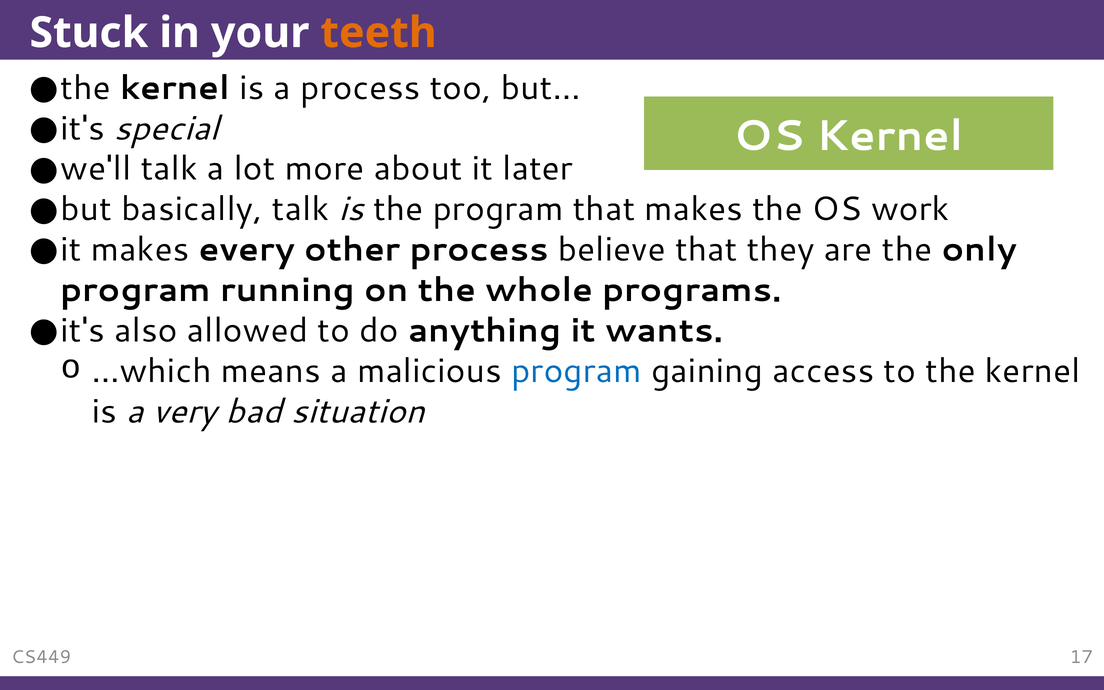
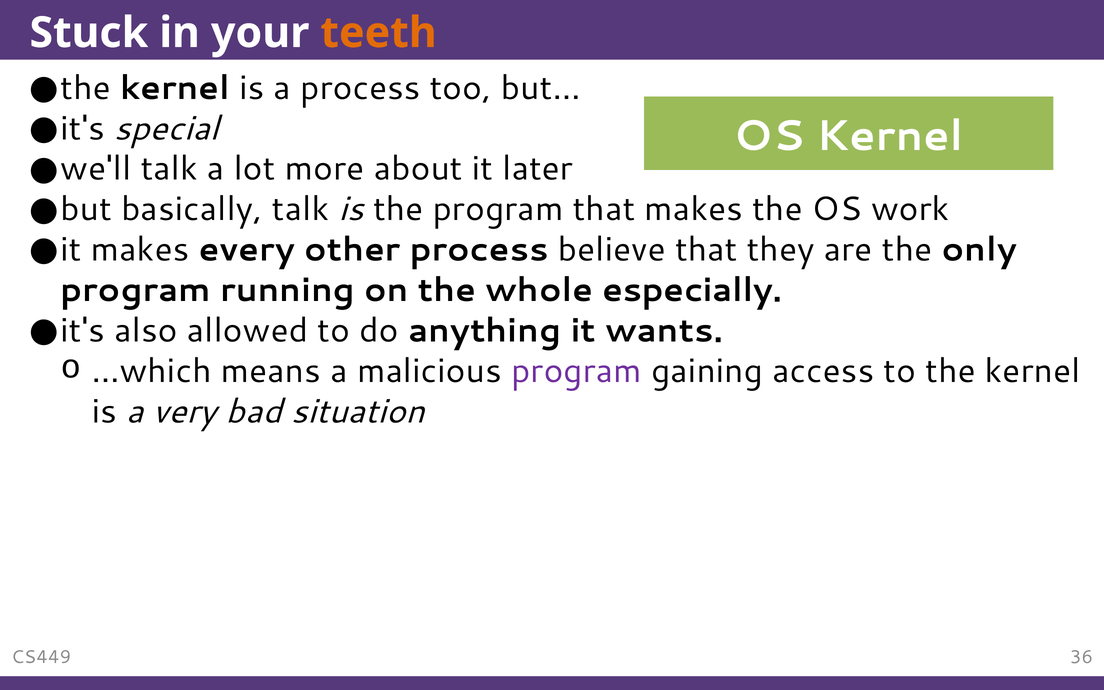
programs: programs -> especially (692, 290)
program colour: blue -> purple (577, 371)
17: 17 -> 36 (1081, 657)
